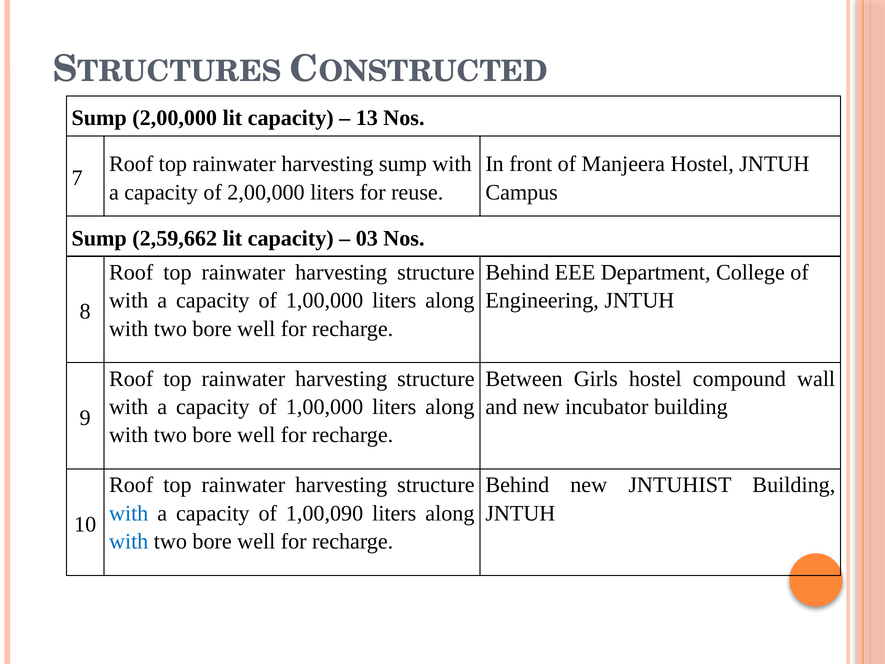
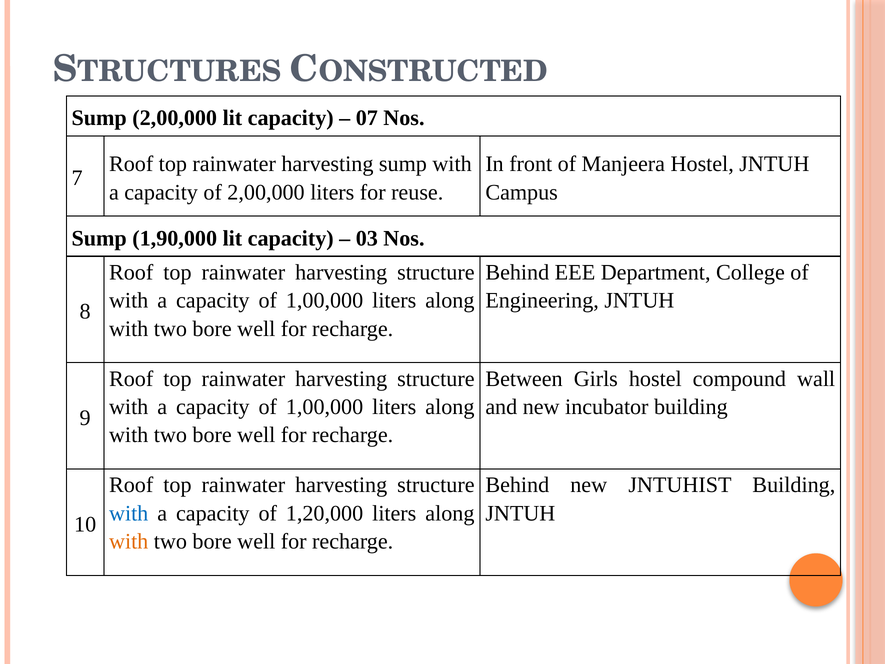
13: 13 -> 07 (367, 118)
2,59,662: 2,59,662 -> 1,90,000 (175, 238)
1,00,090: 1,00,090 -> 1,20,000 (325, 513)
with colour: blue -> orange (129, 541)
